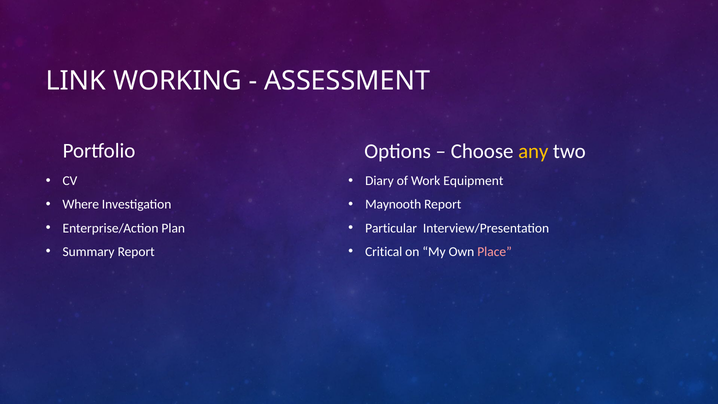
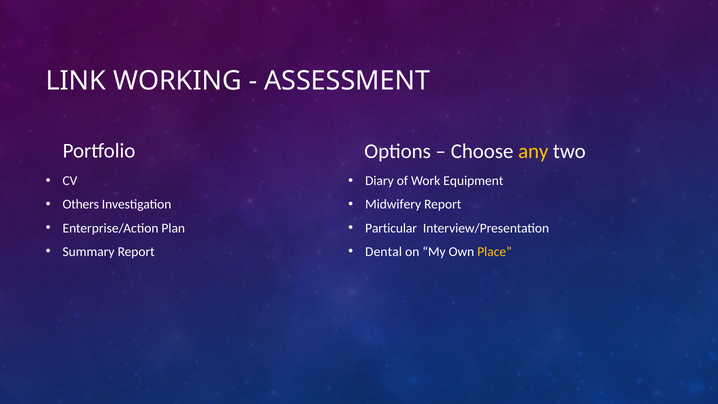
Where: Where -> Others (81, 204)
Maynooth: Maynooth -> Midwifery (393, 204)
Critical: Critical -> Dental (384, 252)
Place colour: pink -> yellow (495, 252)
